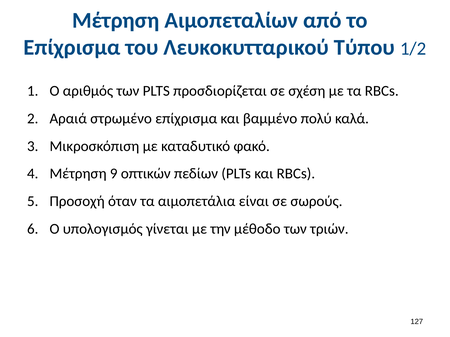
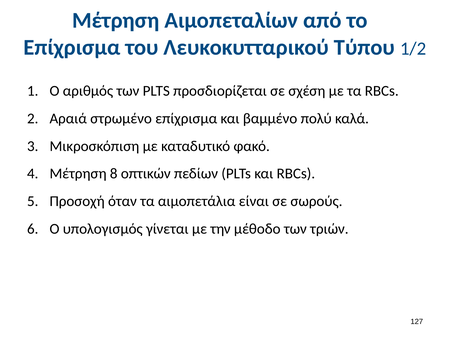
9: 9 -> 8 (114, 174)
